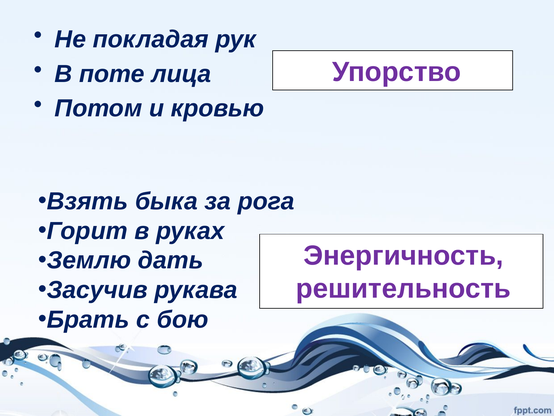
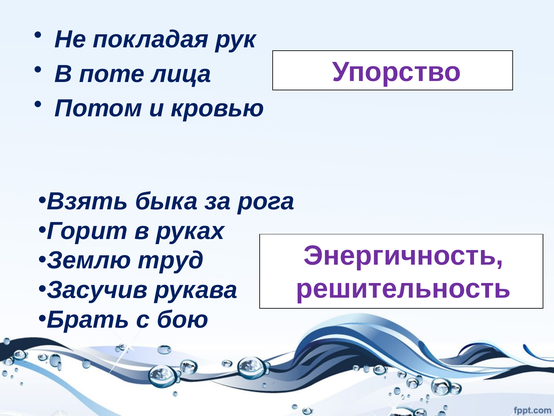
дать: дать -> труд (171, 260)
